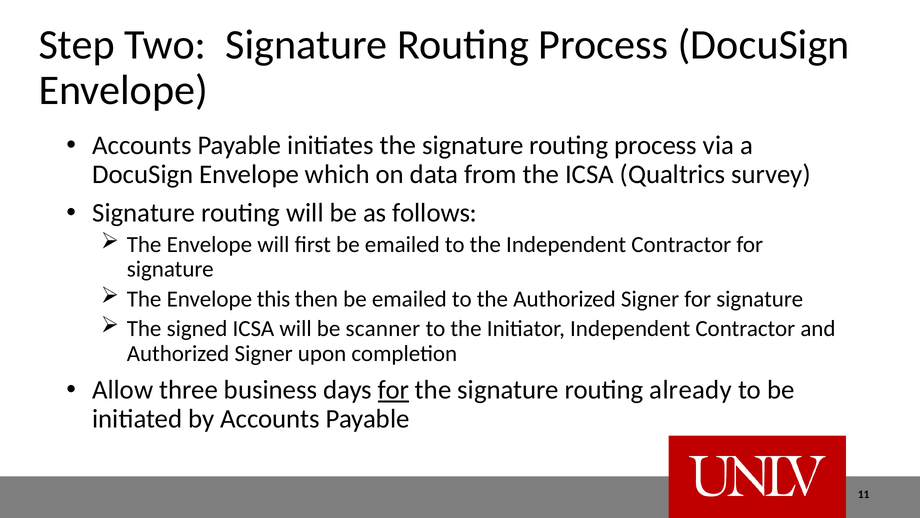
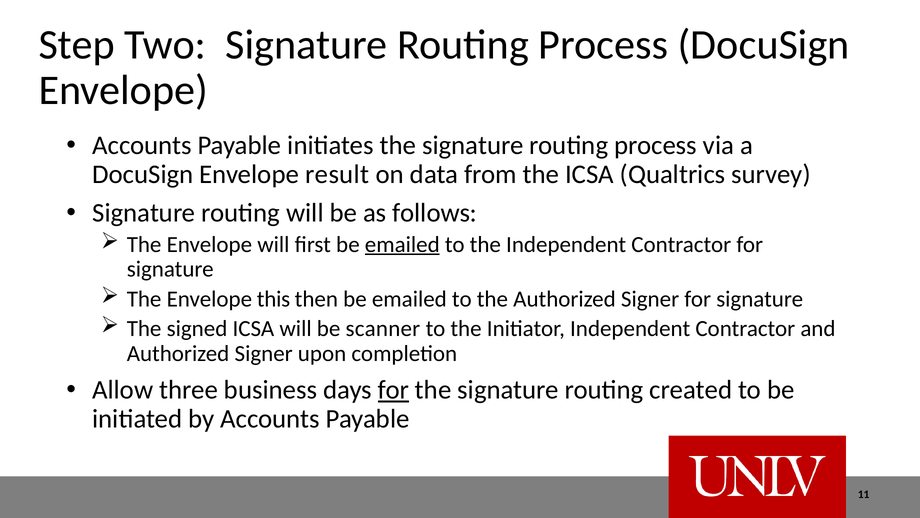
which: which -> result (337, 174)
emailed underline: none -> present (402, 244)
already: already -> created (691, 390)
